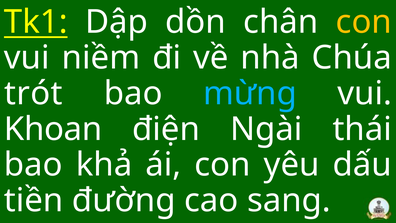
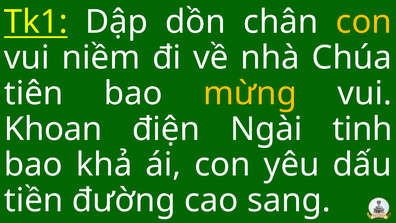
trót: trót -> tiên (34, 93)
mừng colour: light blue -> yellow (250, 93)
thái: thái -> tinh (362, 129)
